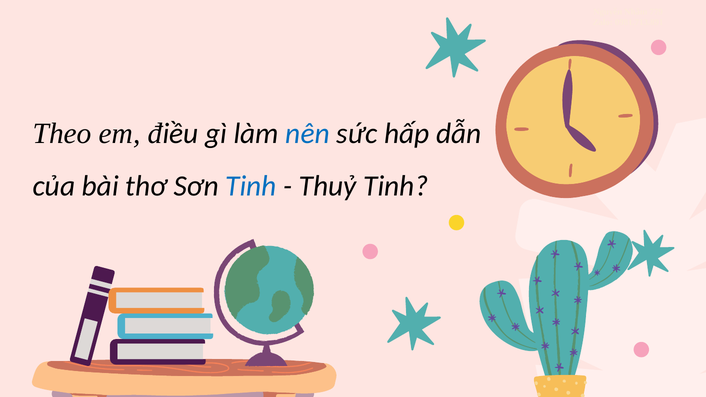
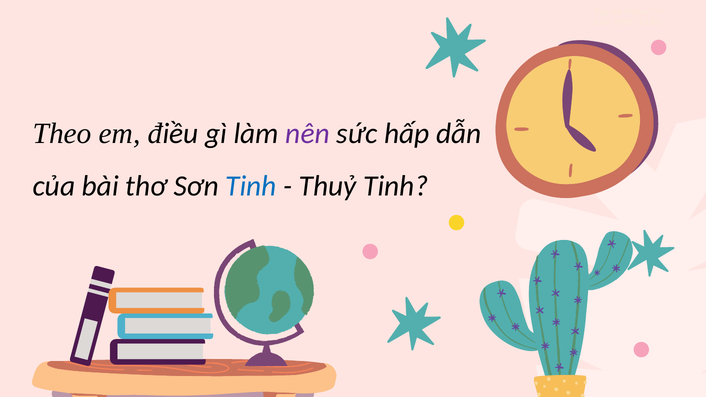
nên colour: blue -> purple (308, 133)
